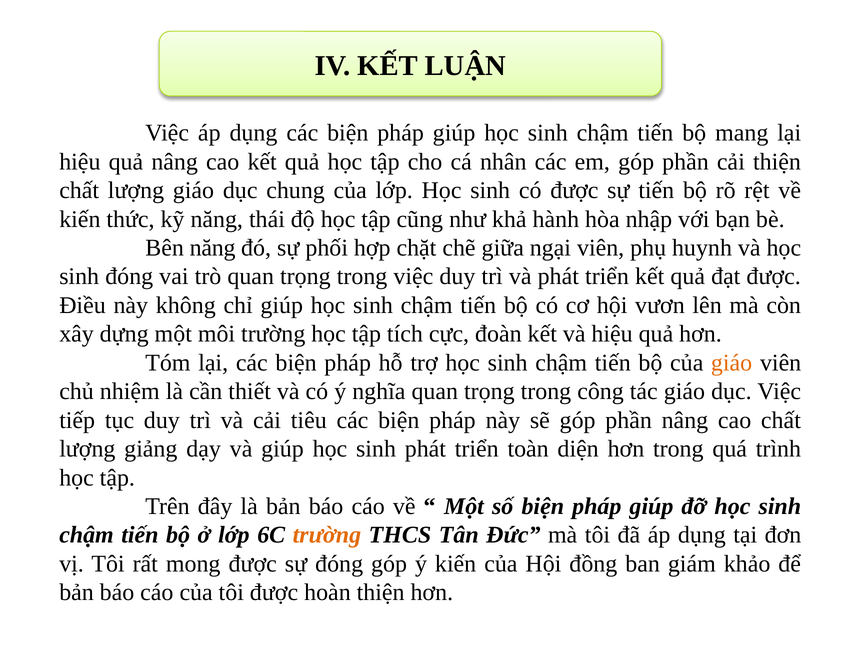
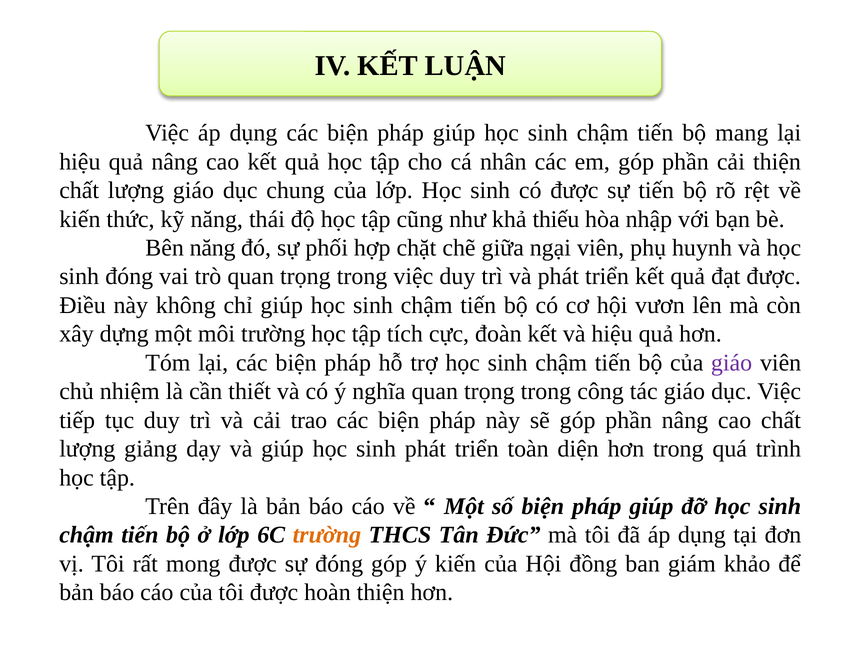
hành: hành -> thiếu (556, 219)
giáo colour: orange -> purple (732, 363)
tiêu: tiêu -> trao (309, 420)
